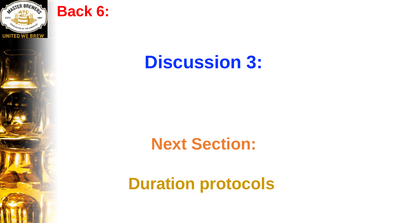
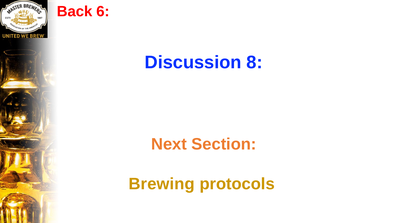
3: 3 -> 8 (255, 62)
Duration: Duration -> Brewing (162, 184)
